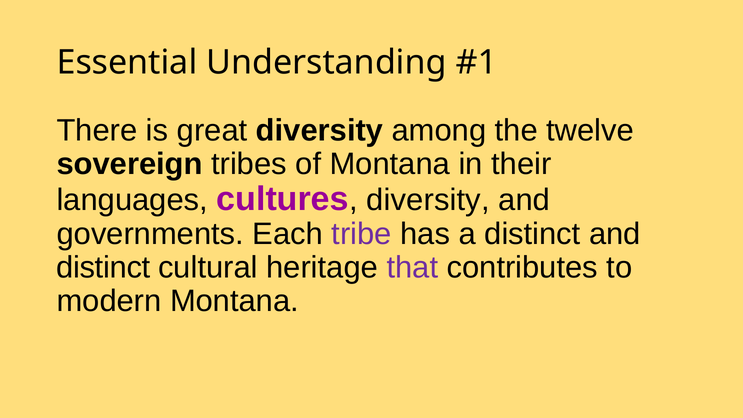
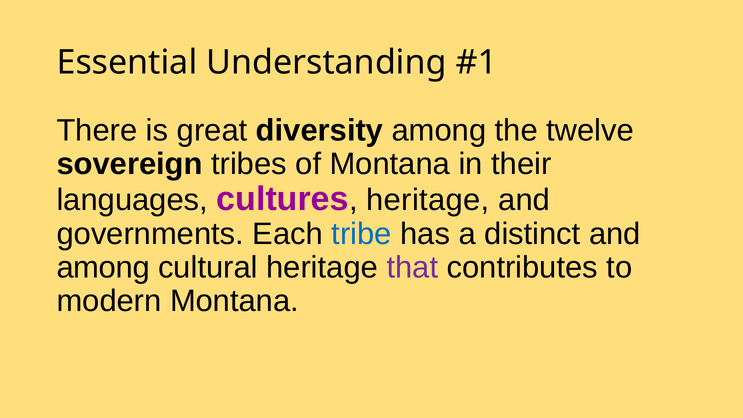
diversity: diversity -> heritage (428, 200)
tribe colour: purple -> blue (362, 234)
distinct: distinct -> among (103, 268)
